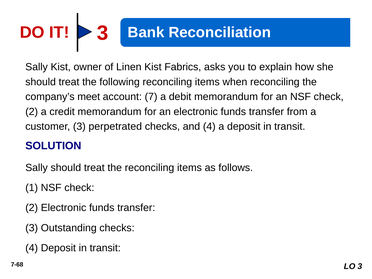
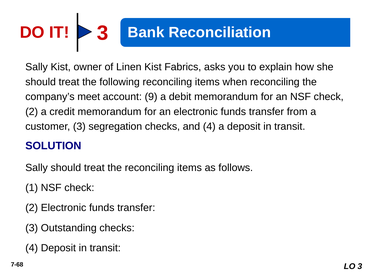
7: 7 -> 9 (151, 97)
perpetrated: perpetrated -> segregation (115, 127)
